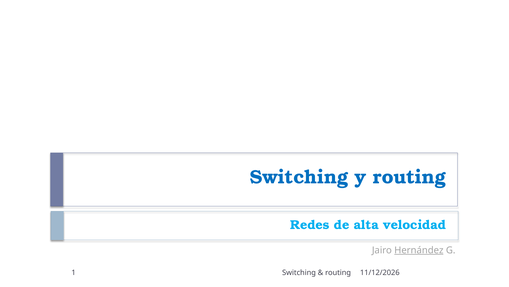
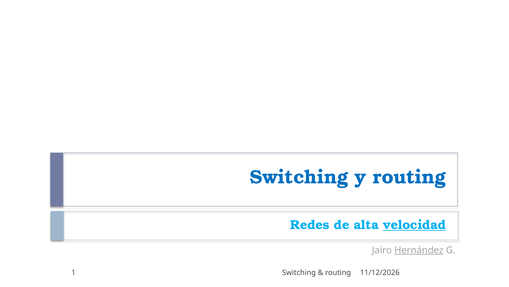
velocidad underline: none -> present (415, 224)
